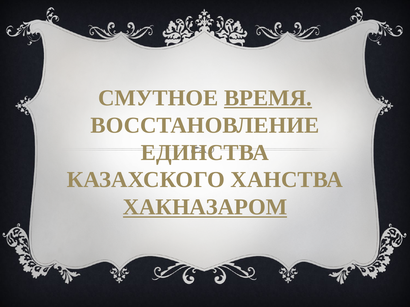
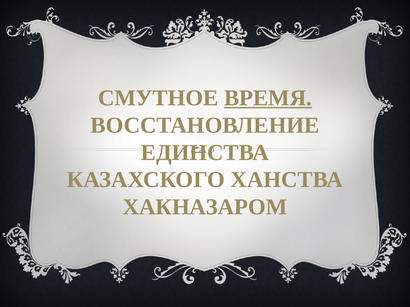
ХАКНАЗАРОМ underline: present -> none (205, 207)
